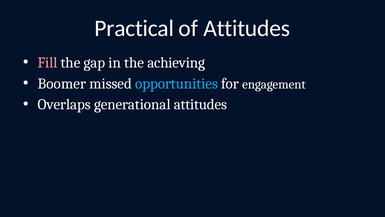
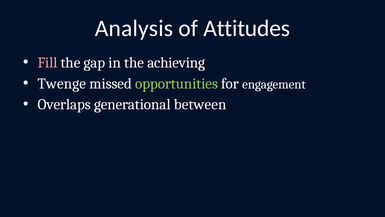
Practical: Practical -> Analysis (134, 28)
Boomer: Boomer -> Twenge (62, 83)
opportunities colour: light blue -> light green (177, 83)
generational attitudes: attitudes -> between (200, 104)
